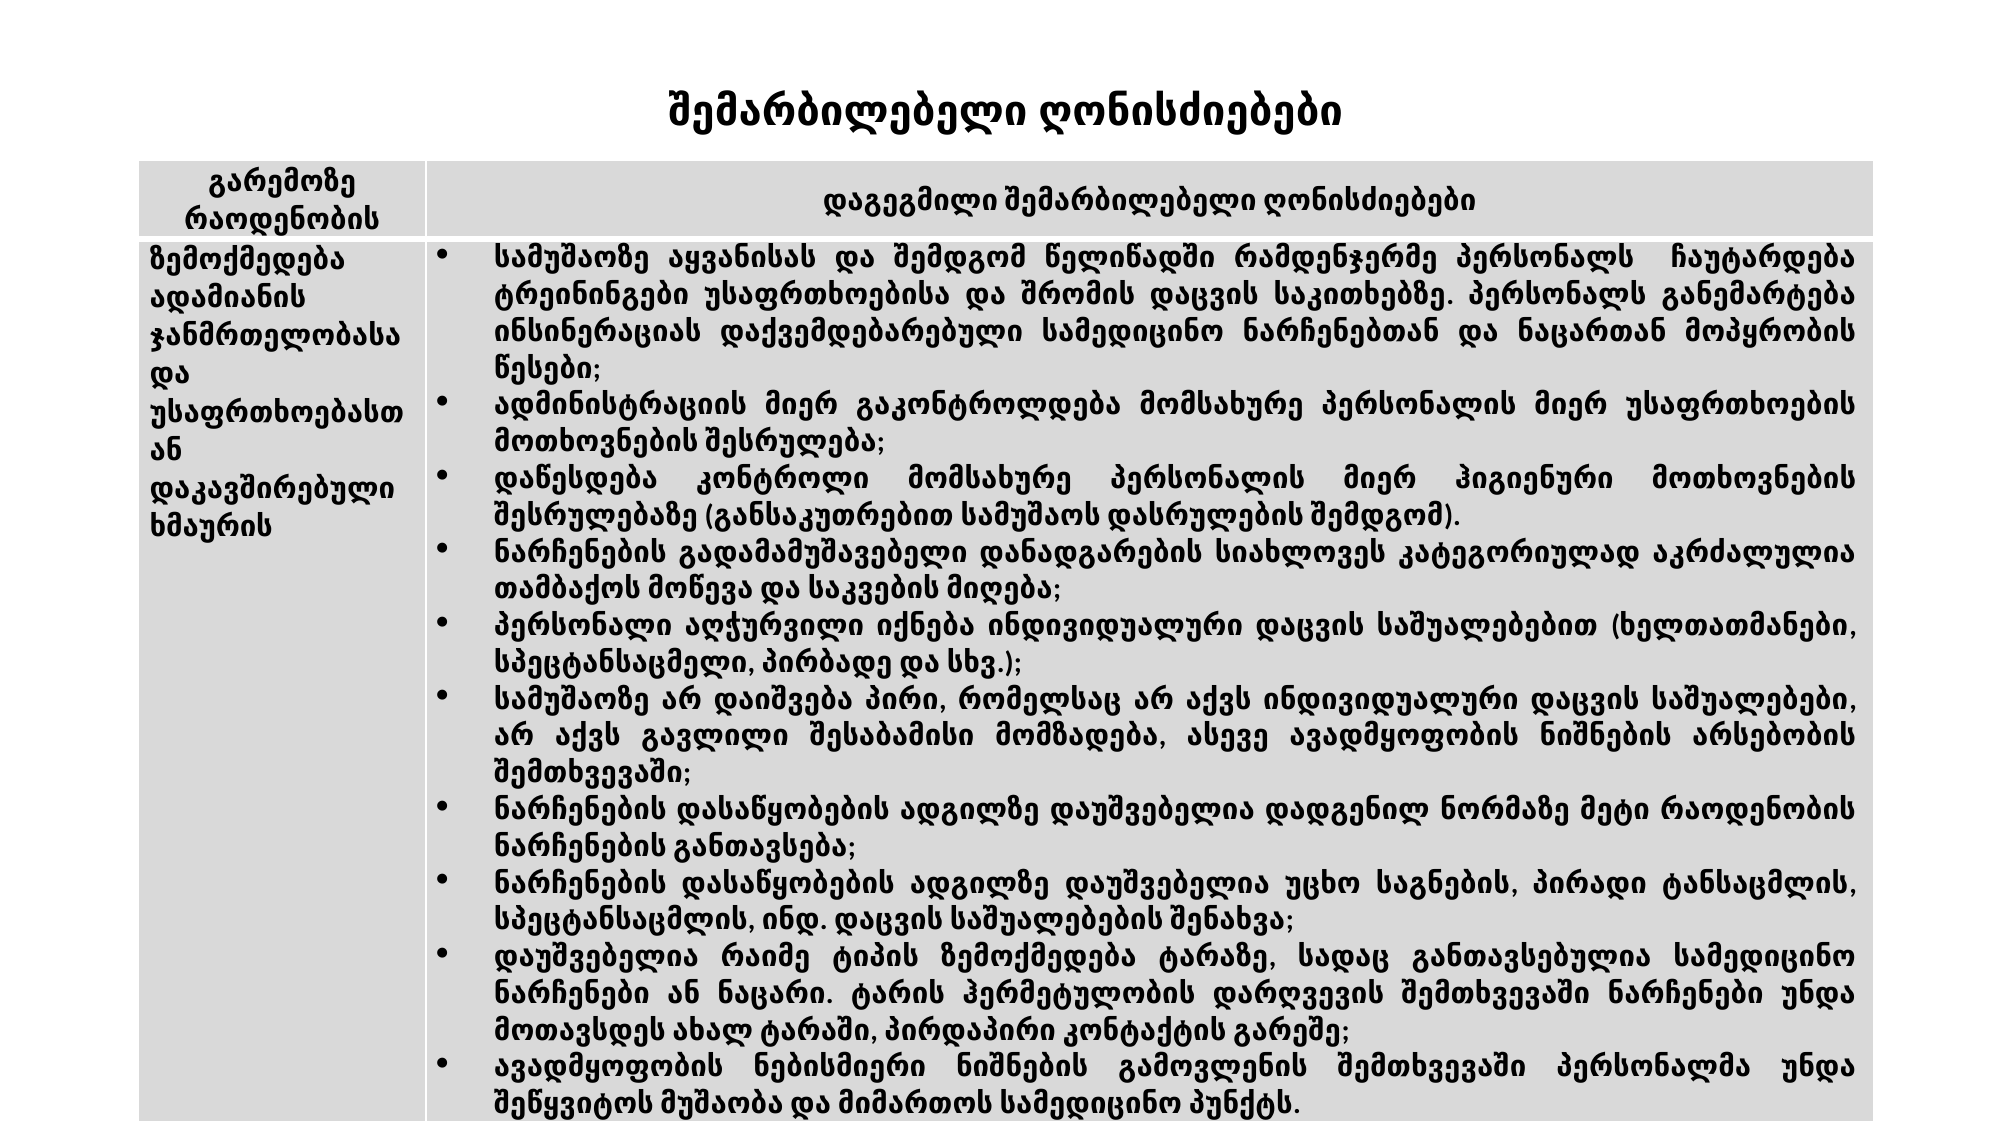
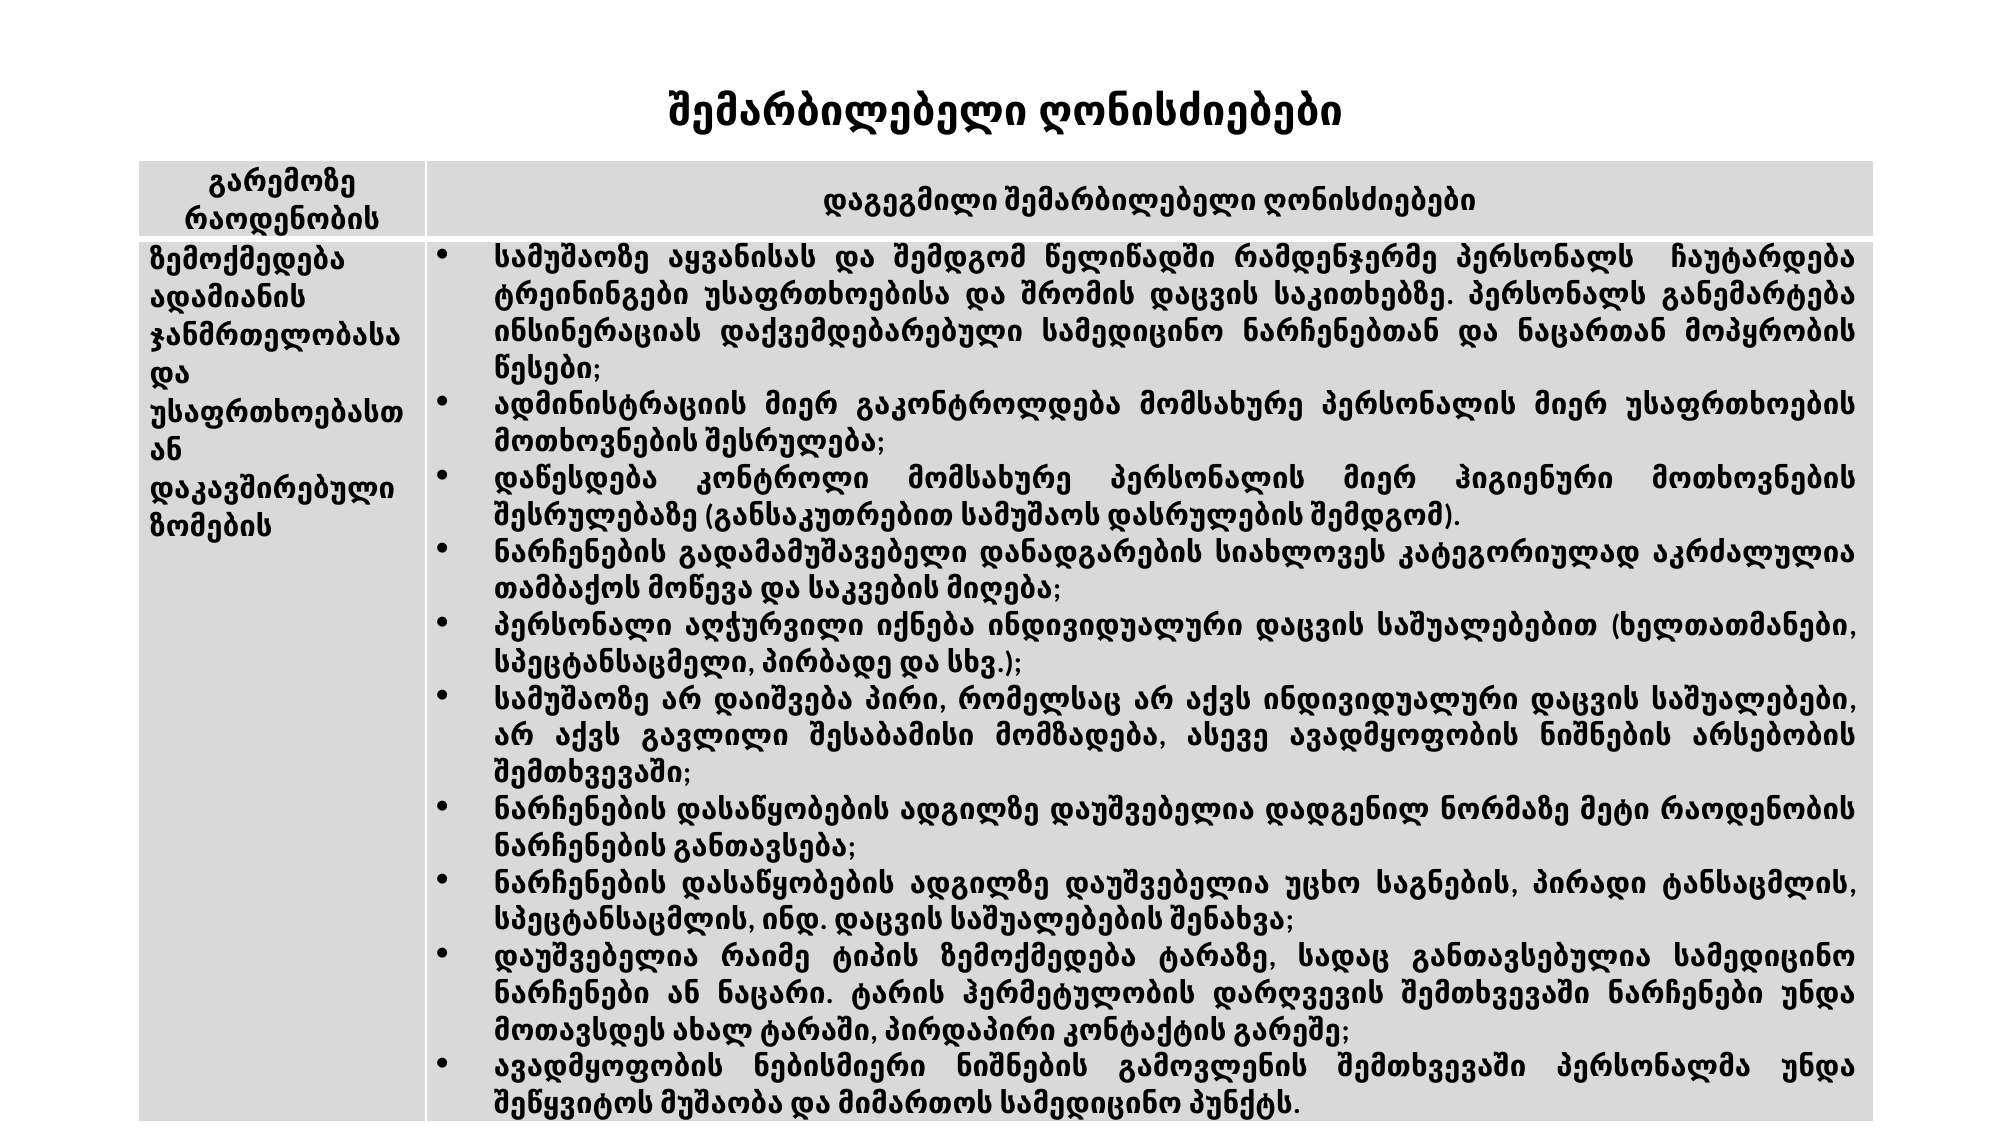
ხმაურის: ხმაურის -> ზომების (211, 527)
